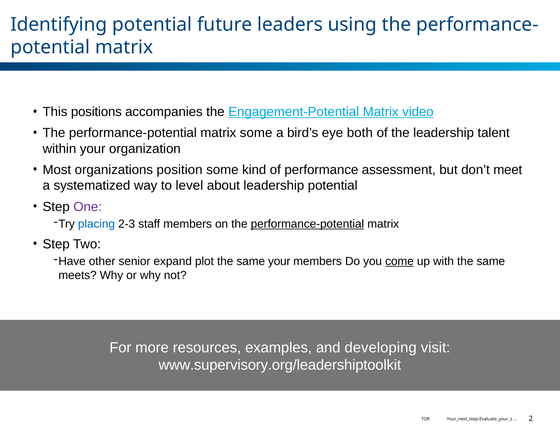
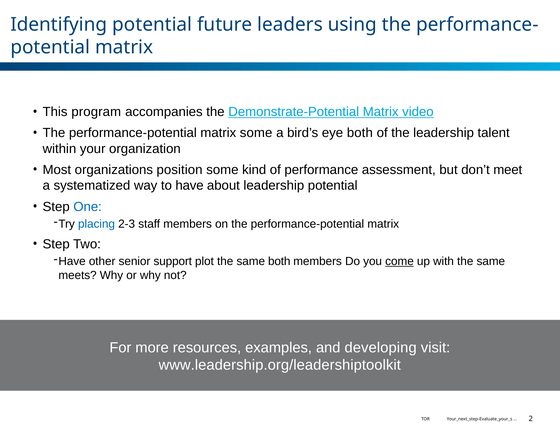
positions: positions -> program (96, 112)
Engagement-Potential: Engagement-Potential -> Demonstrate-Potential (294, 112)
to level: level -> have (190, 185)
One colour: purple -> blue (88, 206)
performance-potential underline: present -> none (307, 224)
expand: expand -> support (173, 261)
same your: your -> both (279, 261)
www.supervisory.org/leadershiptoolkit: www.supervisory.org/leadershiptoolkit -> www.leadership.org/leadershiptoolkit (280, 365)
